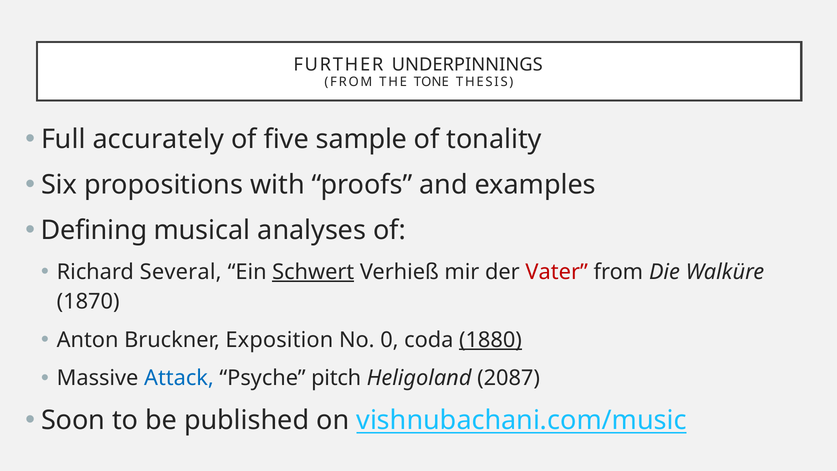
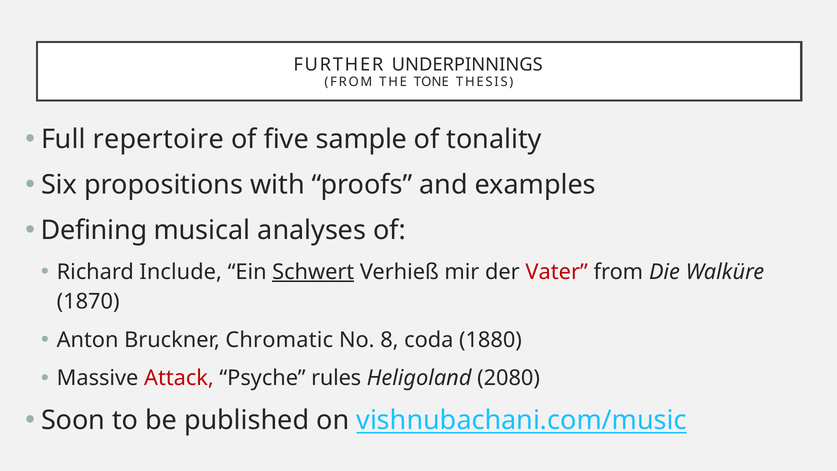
accurately: accurately -> repertoire (158, 139)
Several: Several -> Include (181, 272)
Exposition: Exposition -> Chromatic (279, 340)
0: 0 -> 8 (389, 340)
1880 underline: present -> none (490, 340)
Attack colour: blue -> red (179, 378)
pitch: pitch -> rules (336, 378)
2087: 2087 -> 2080 (509, 378)
